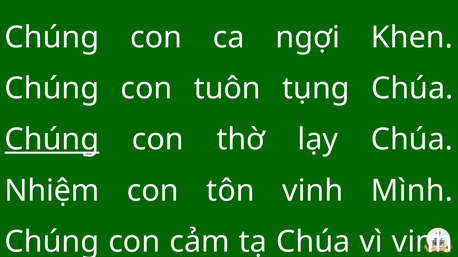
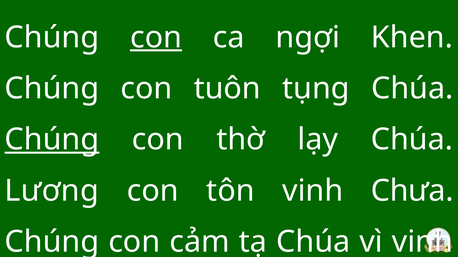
con underline: none -> present (156, 37)
Nhiệm: Nhiệm -> Lương (52, 191)
Mình: Mình -> Chưa (412, 191)
